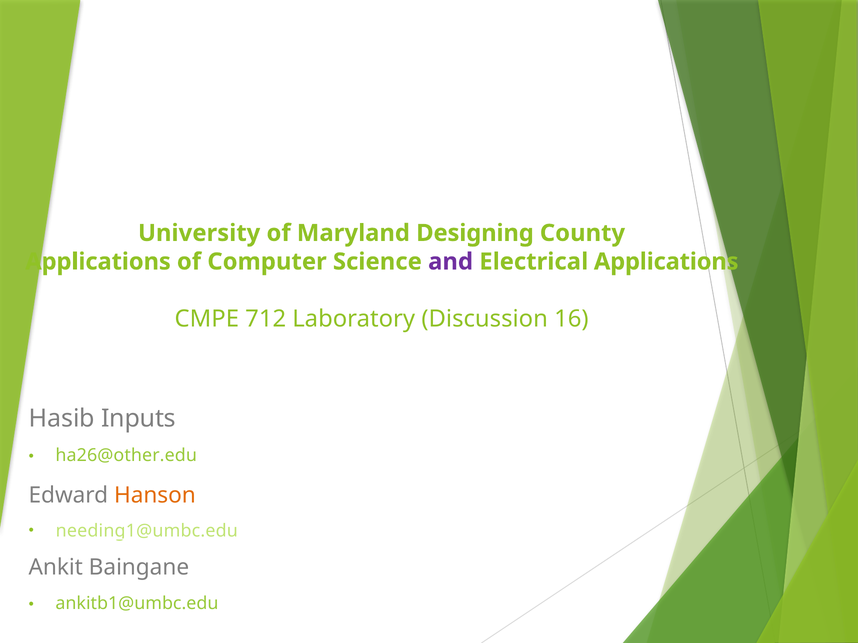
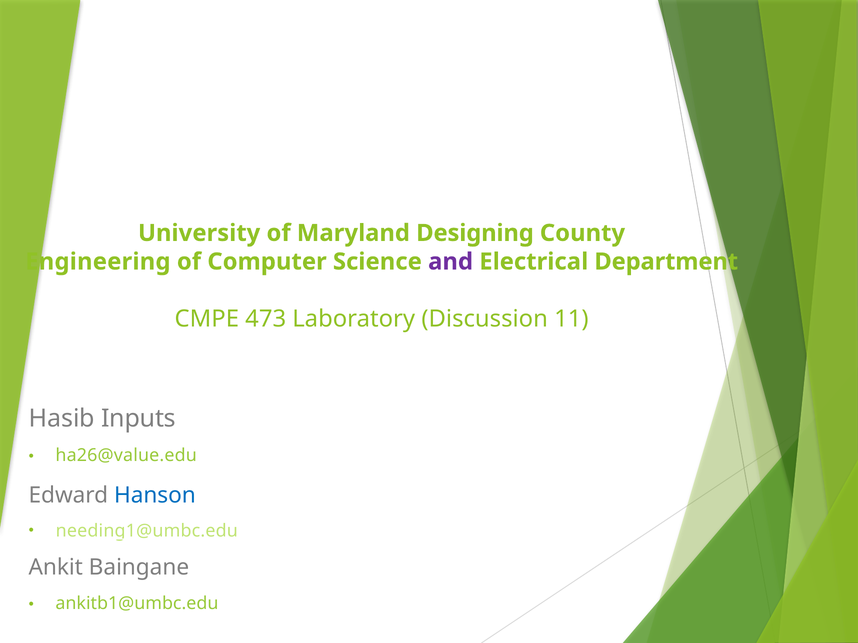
Applications: Applications -> Engineering (98, 262)
Electrical Applications: Applications -> Department (666, 262)
712: 712 -> 473 (266, 319)
16: 16 -> 11 (571, 319)
ha26@other.edu: ha26@other.edu -> ha26@value.edu (126, 456)
Hanson colour: orange -> blue (155, 495)
